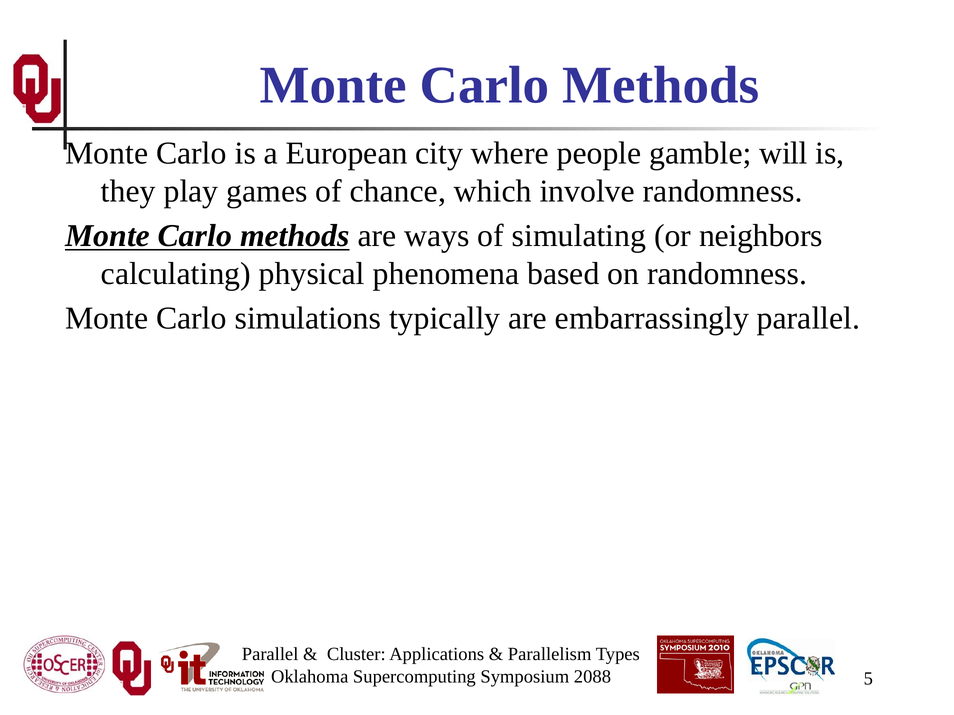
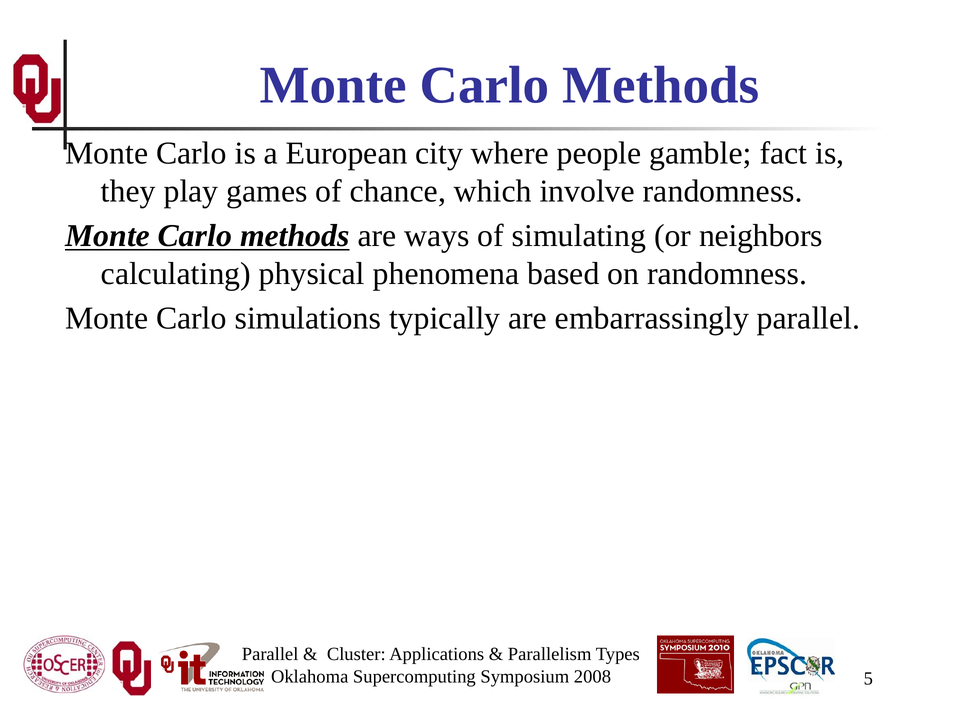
will: will -> fact (783, 153)
2088: 2088 -> 2008 (592, 677)
